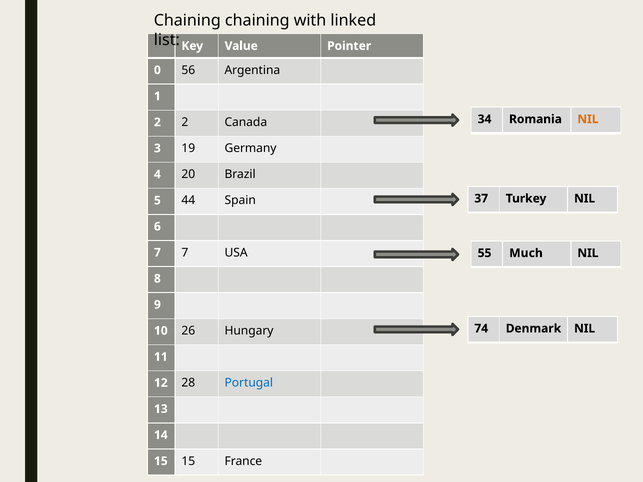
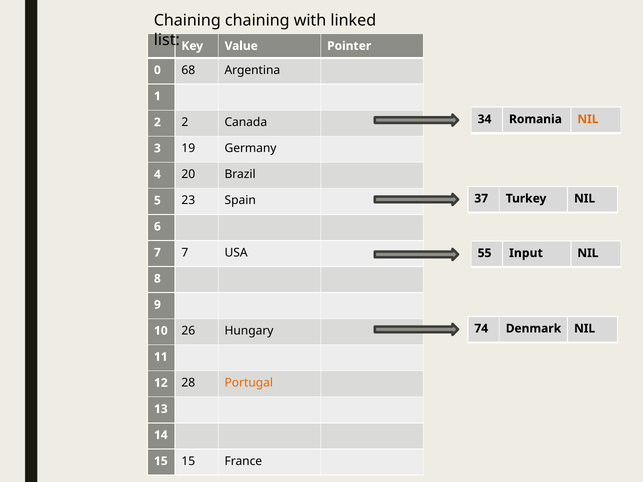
56: 56 -> 68 (188, 70)
44: 44 -> 23 (188, 201)
Much: Much -> Input (526, 253)
Portugal colour: blue -> orange (249, 383)
